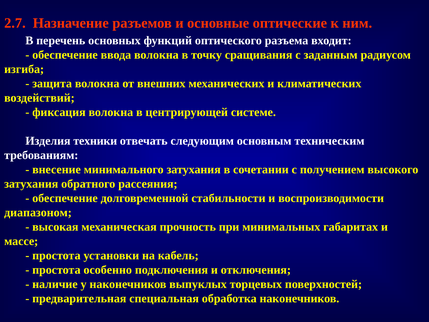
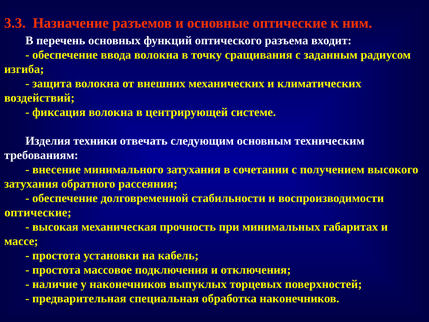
2.7: 2.7 -> 3.3 (15, 23)
диапазоном: диапазоном -> оптические (38, 212)
особенно: особенно -> массовое (108, 270)
